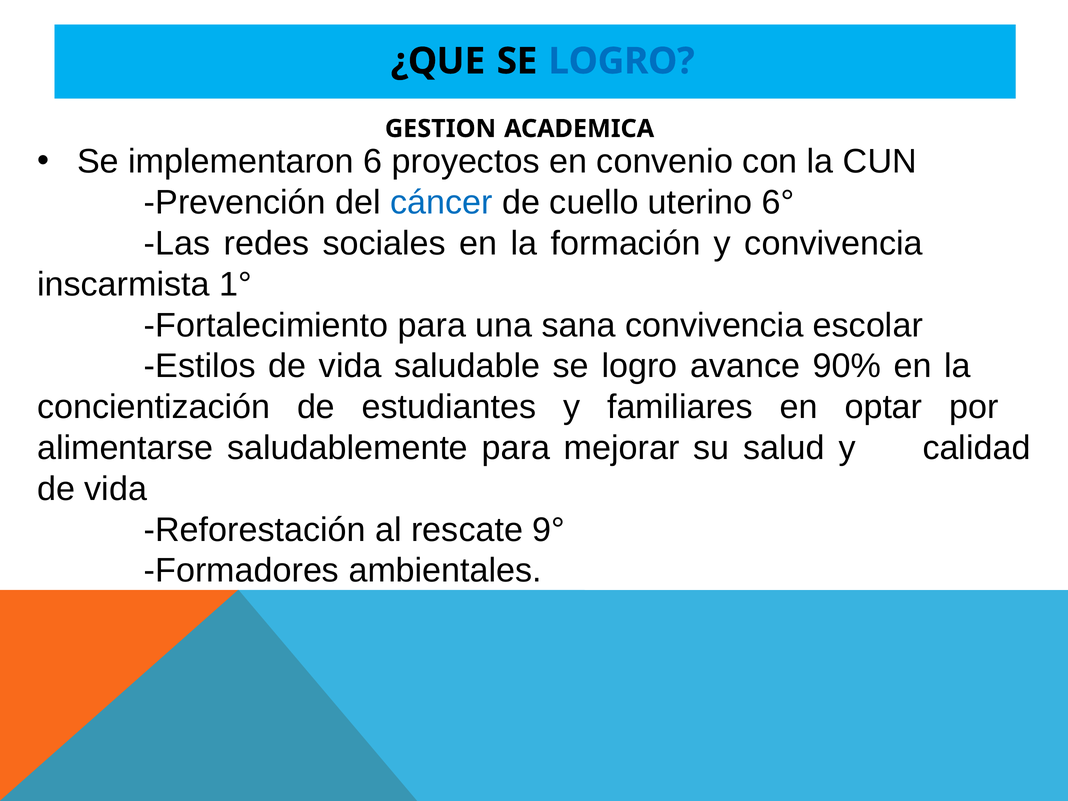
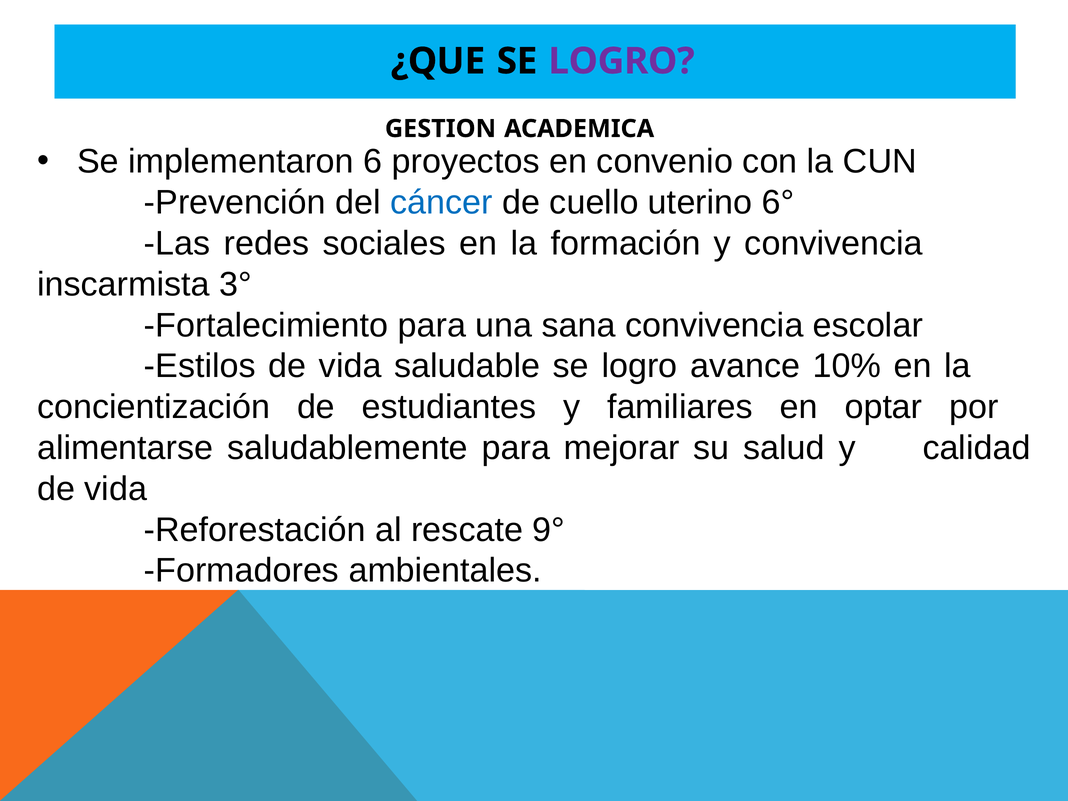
LOGRO colour: blue -> purple (621, 61)
1°: 1° -> 3° (235, 284)
90%: 90% -> 10% (847, 366)
